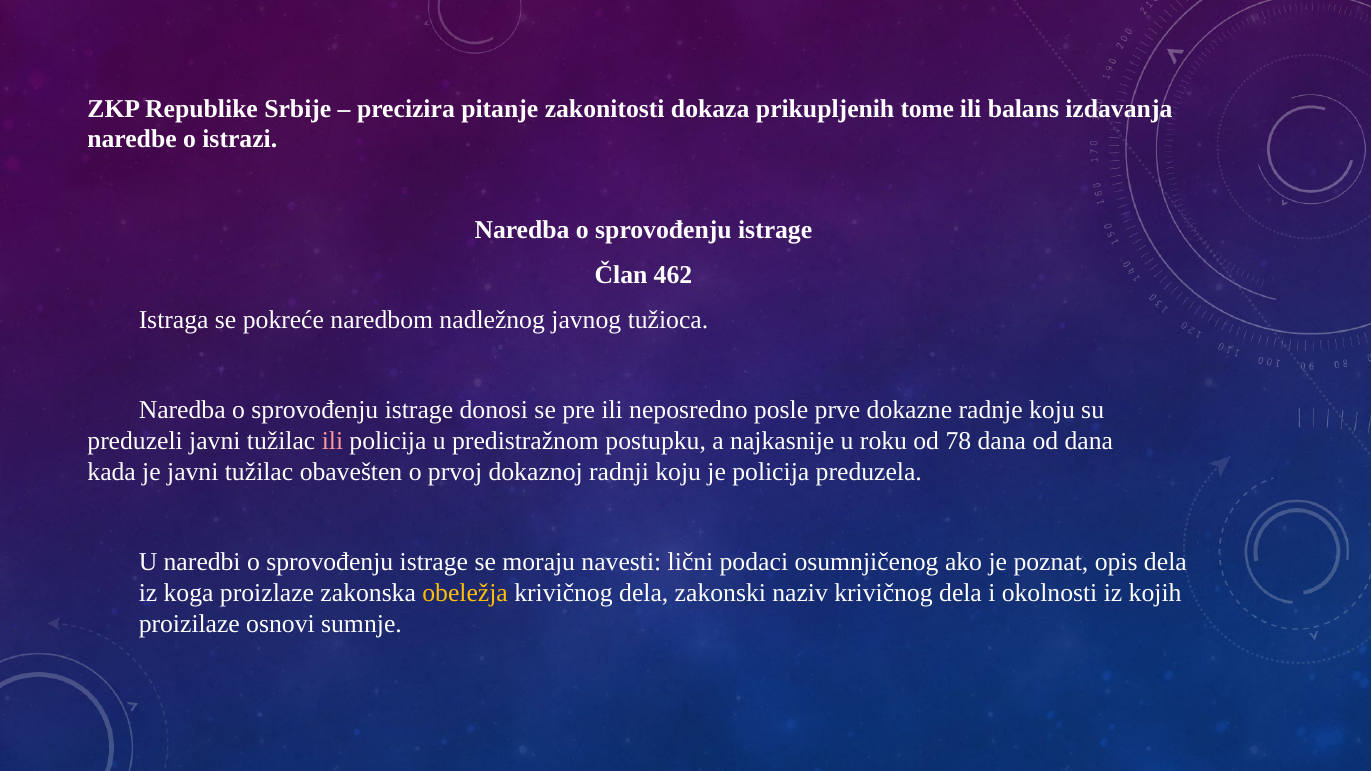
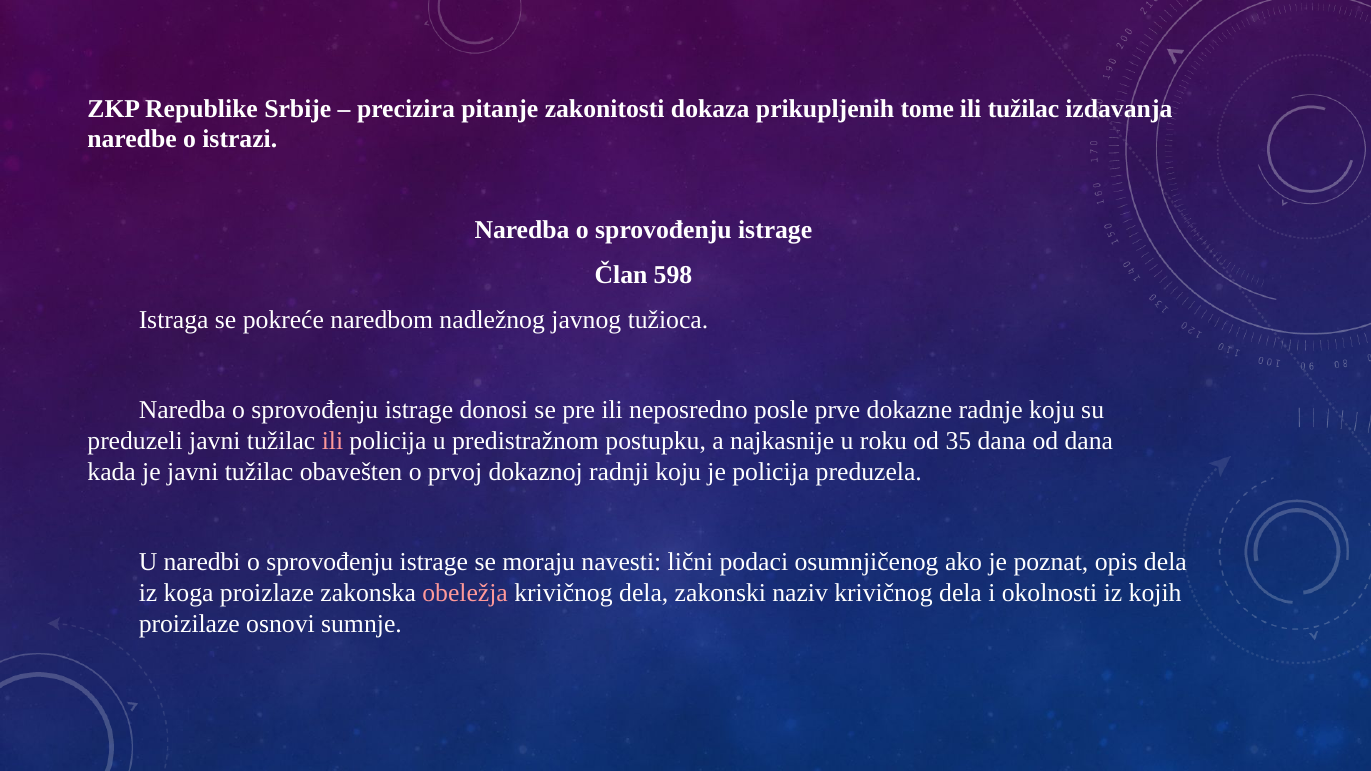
ili balans: balans -> tužilac (1023, 109)
462: 462 -> 598 (673, 275)
78: 78 -> 35 (958, 441)
obeležja colour: yellow -> pink (465, 593)
